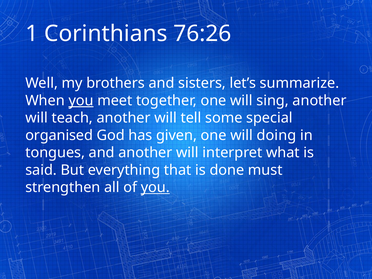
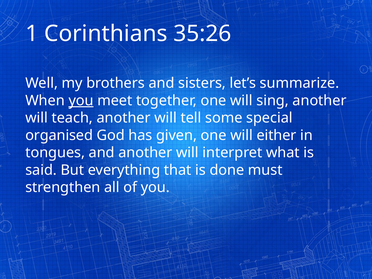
76:26: 76:26 -> 35:26 (202, 34)
doing: doing -> either (276, 135)
you underline: present -> none (155, 187)
